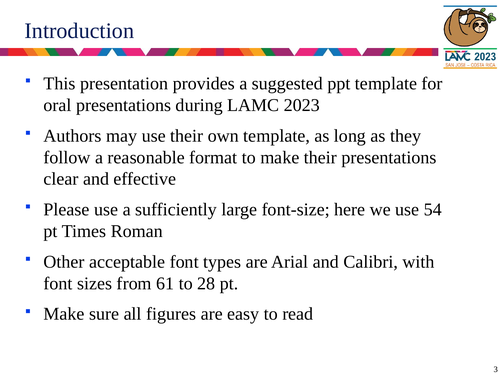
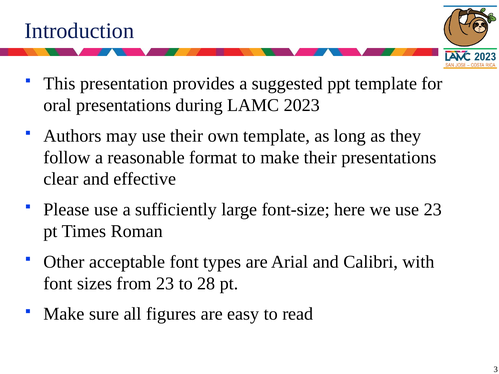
use 54: 54 -> 23 (433, 210)
from 61: 61 -> 23 (165, 284)
